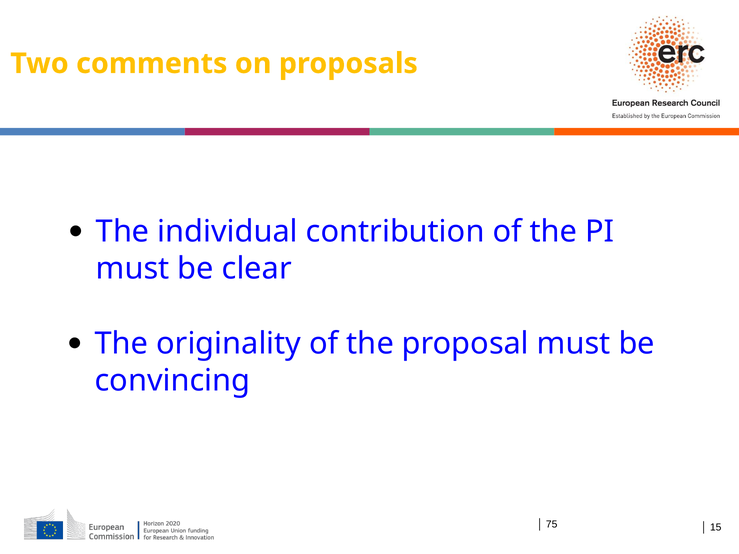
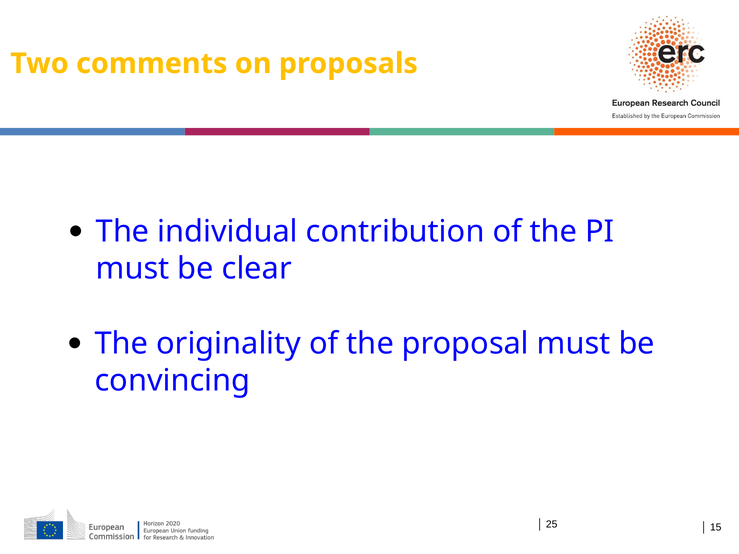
75: 75 -> 25 (552, 524)
